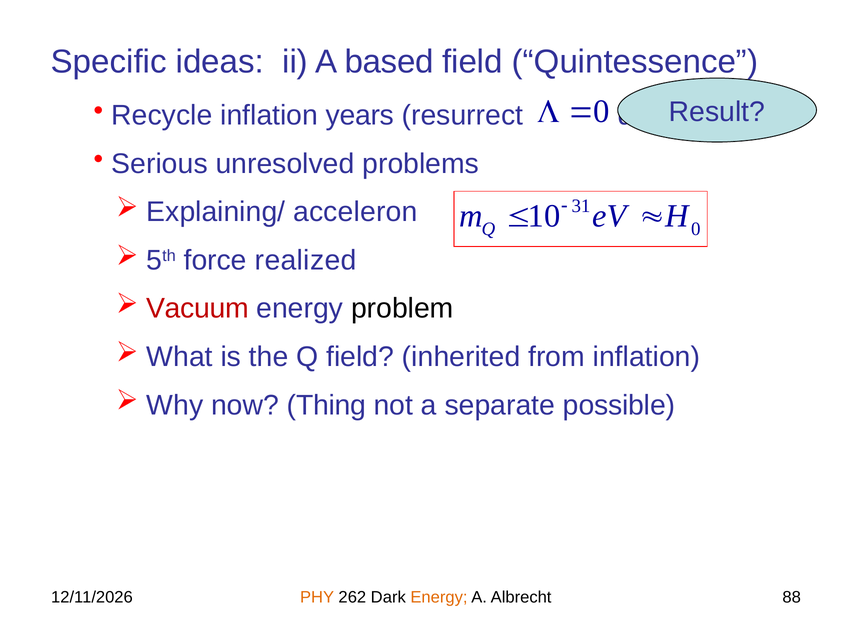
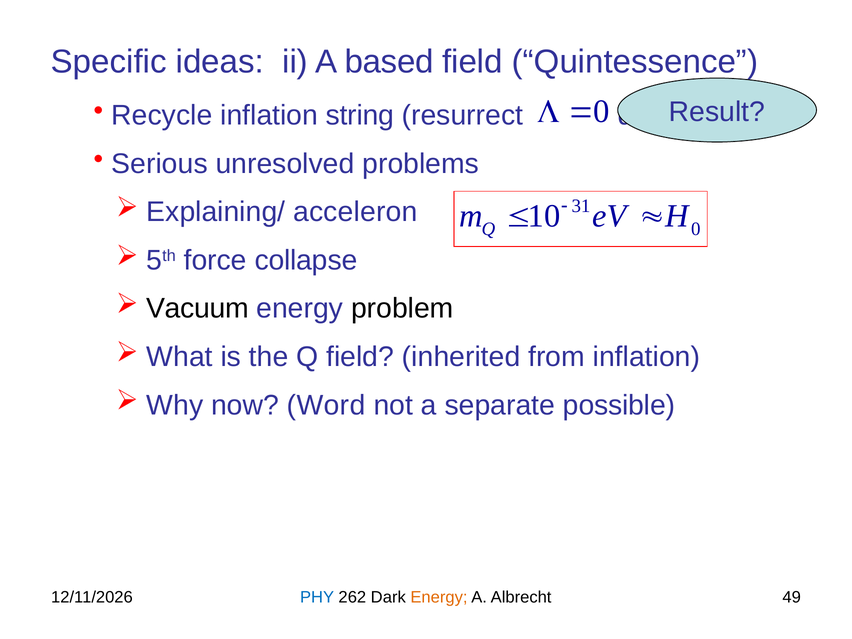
years: years -> string (360, 116)
realized: realized -> collapse (306, 260)
Vacuum colour: red -> black (198, 309)
Thing: Thing -> Word (326, 405)
PHY colour: orange -> blue (317, 597)
88: 88 -> 49 (792, 597)
